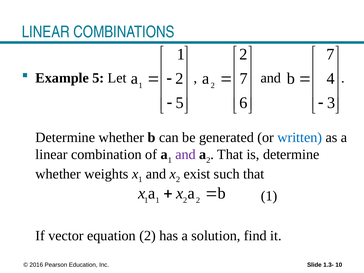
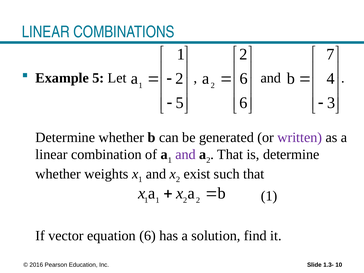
a 7: 7 -> 6 (244, 79)
written colour: blue -> purple (300, 138)
equation 2: 2 -> 6 (148, 236)
